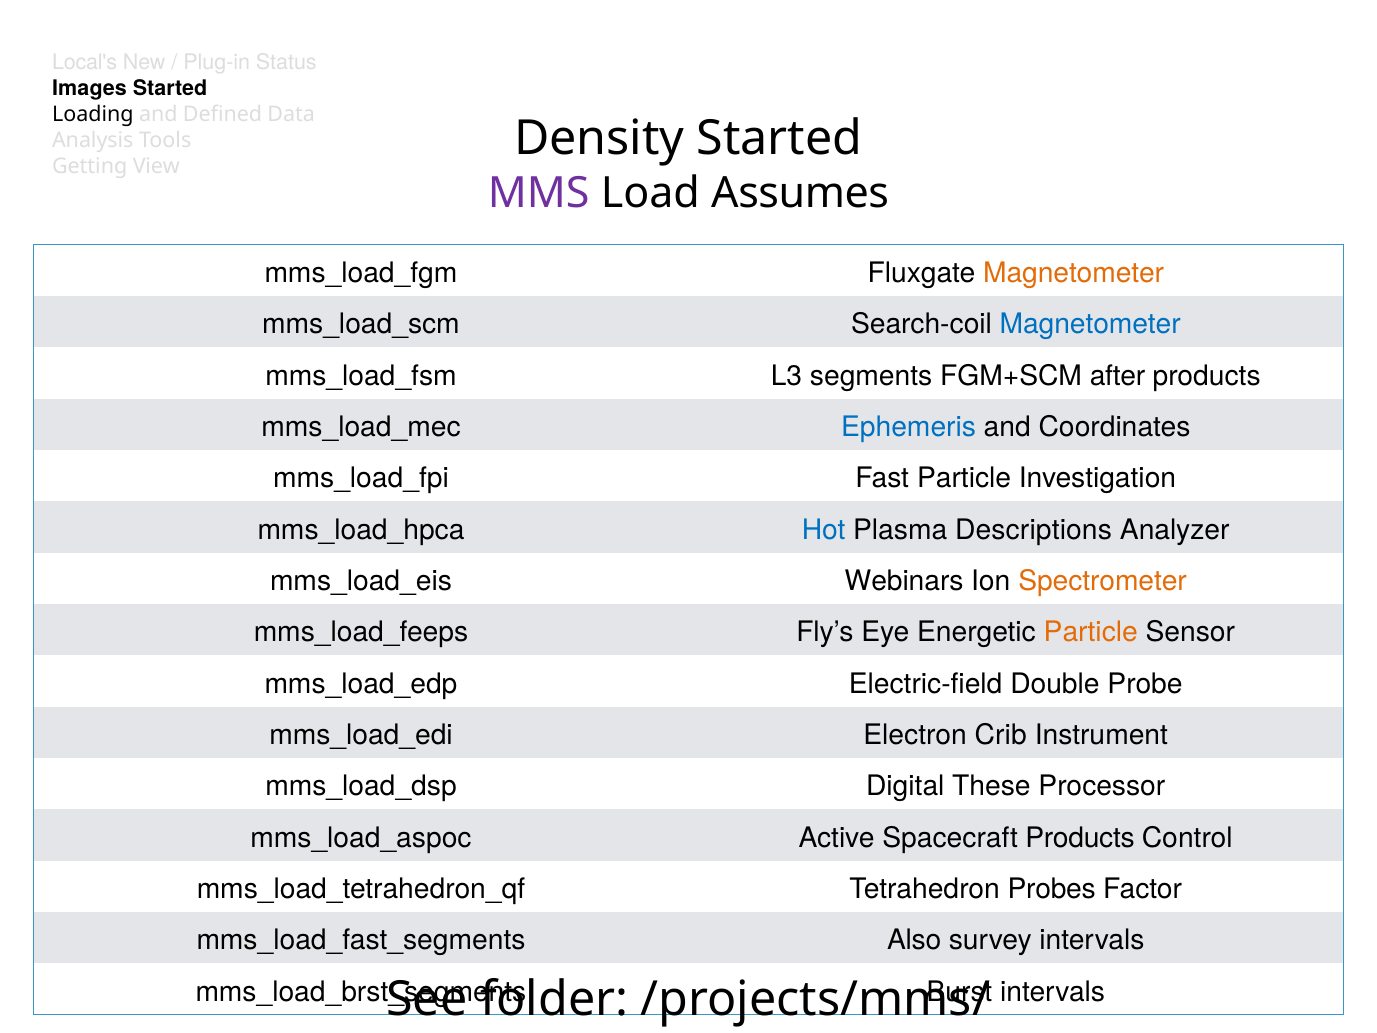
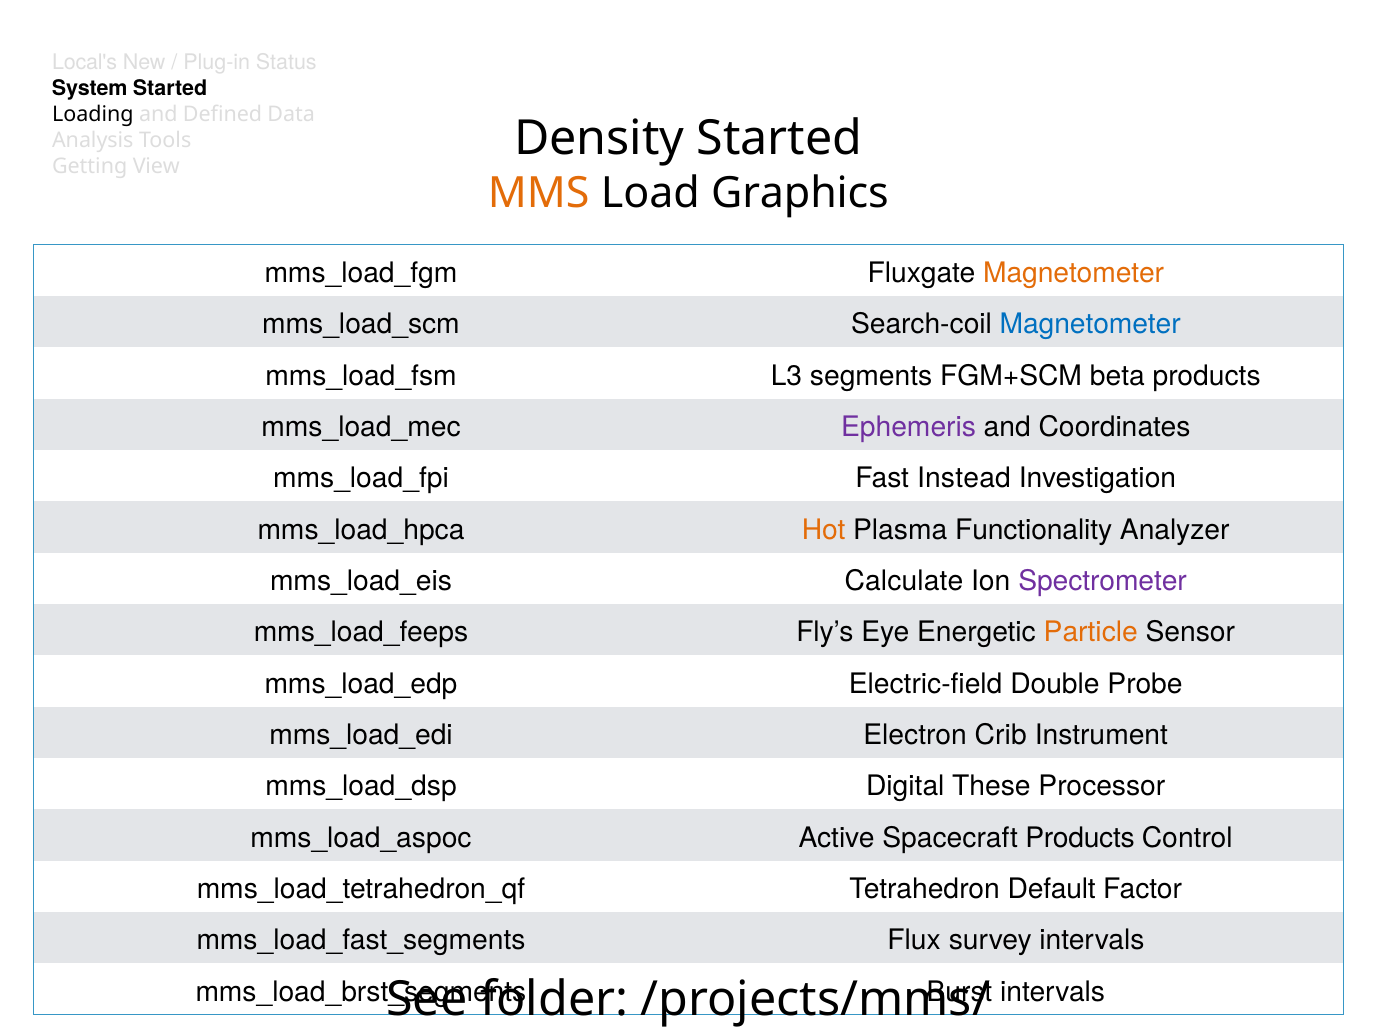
Images: Images -> System (90, 89)
MMS colour: purple -> orange (539, 193)
Assumes: Assumes -> Graphics (800, 193)
after: after -> beta (1117, 376)
Ephemeris colour: blue -> purple (909, 427)
Fast Particle: Particle -> Instead (964, 478)
Hot colour: blue -> orange (824, 530)
Descriptions: Descriptions -> Functionality (1034, 530)
Webinars: Webinars -> Calculate (904, 581)
Spectrometer colour: orange -> purple (1103, 581)
Probes: Probes -> Default (1052, 889)
Also: Also -> Flux (914, 940)
